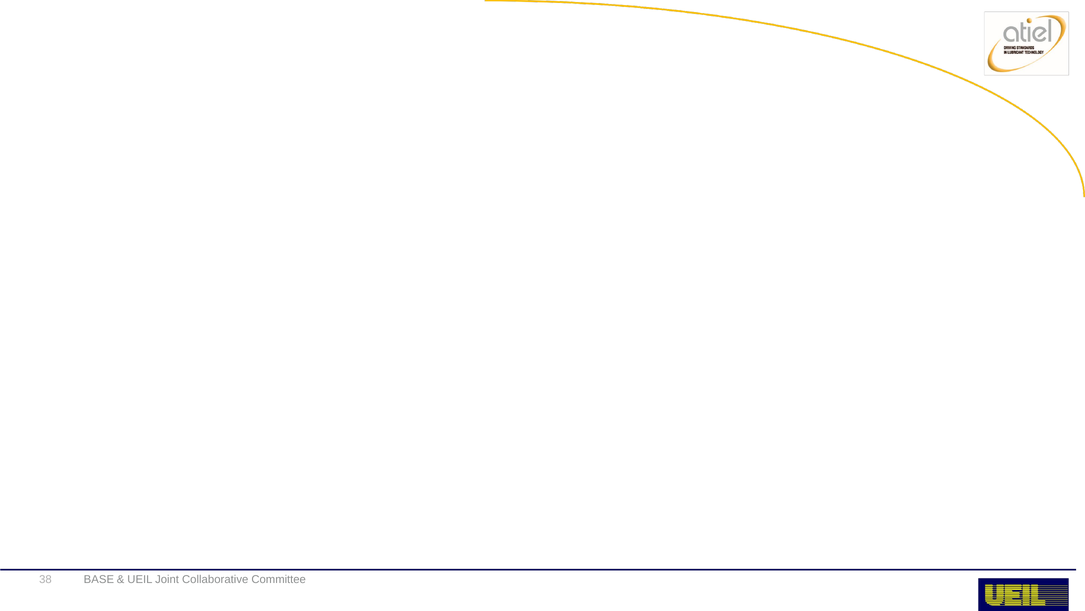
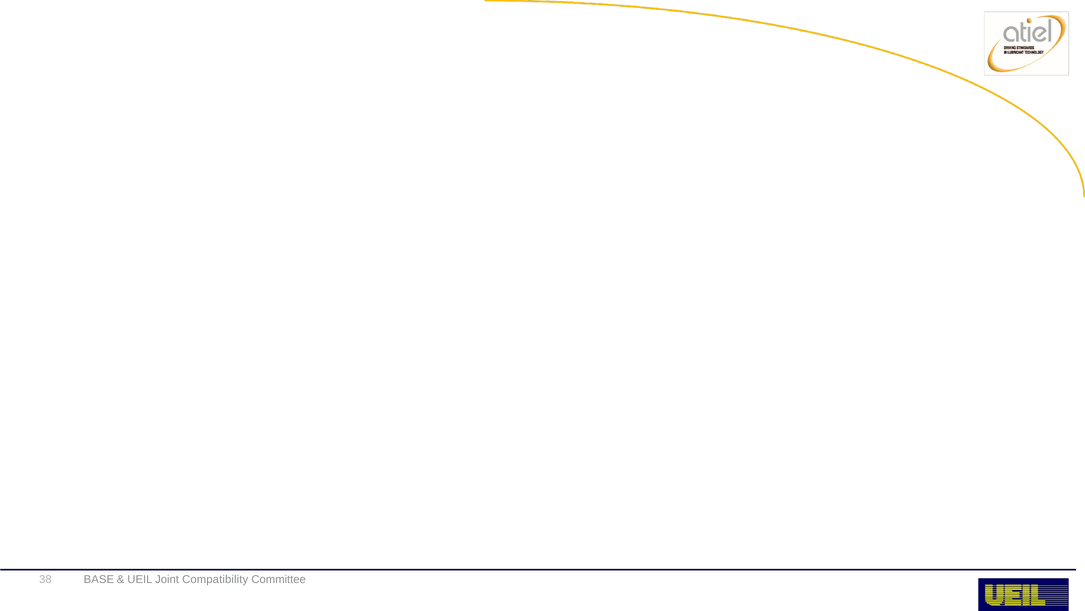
Collaborative: Collaborative -> Compatibility (215, 579)
